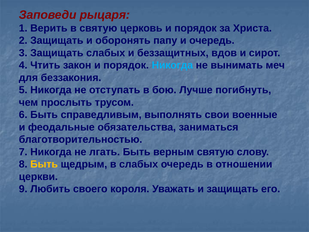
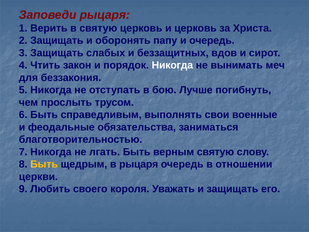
церковь и порядок: порядок -> церковь (196, 28)
Никогда colour: light blue -> white (172, 65)
в слабых: слабых -> рыцаря (139, 164)
